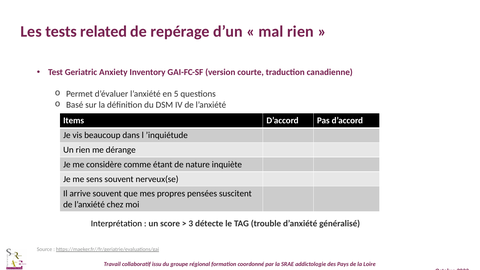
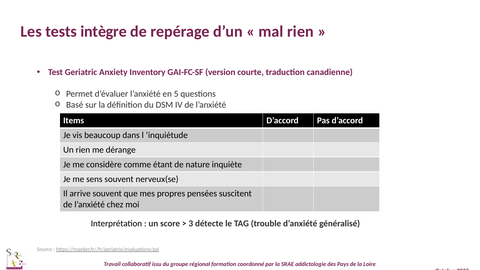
related: related -> intègre (104, 31)
